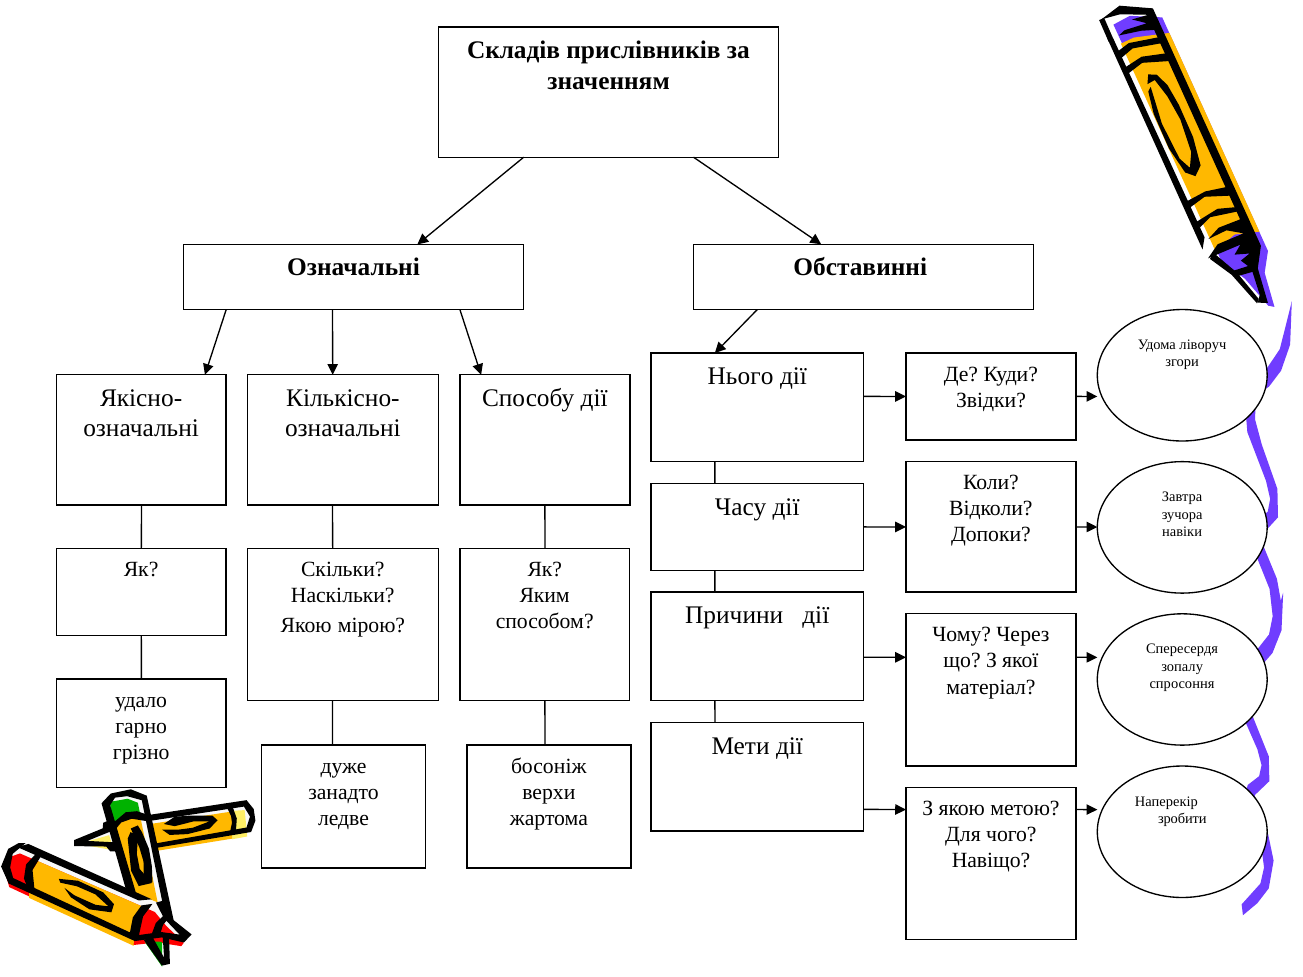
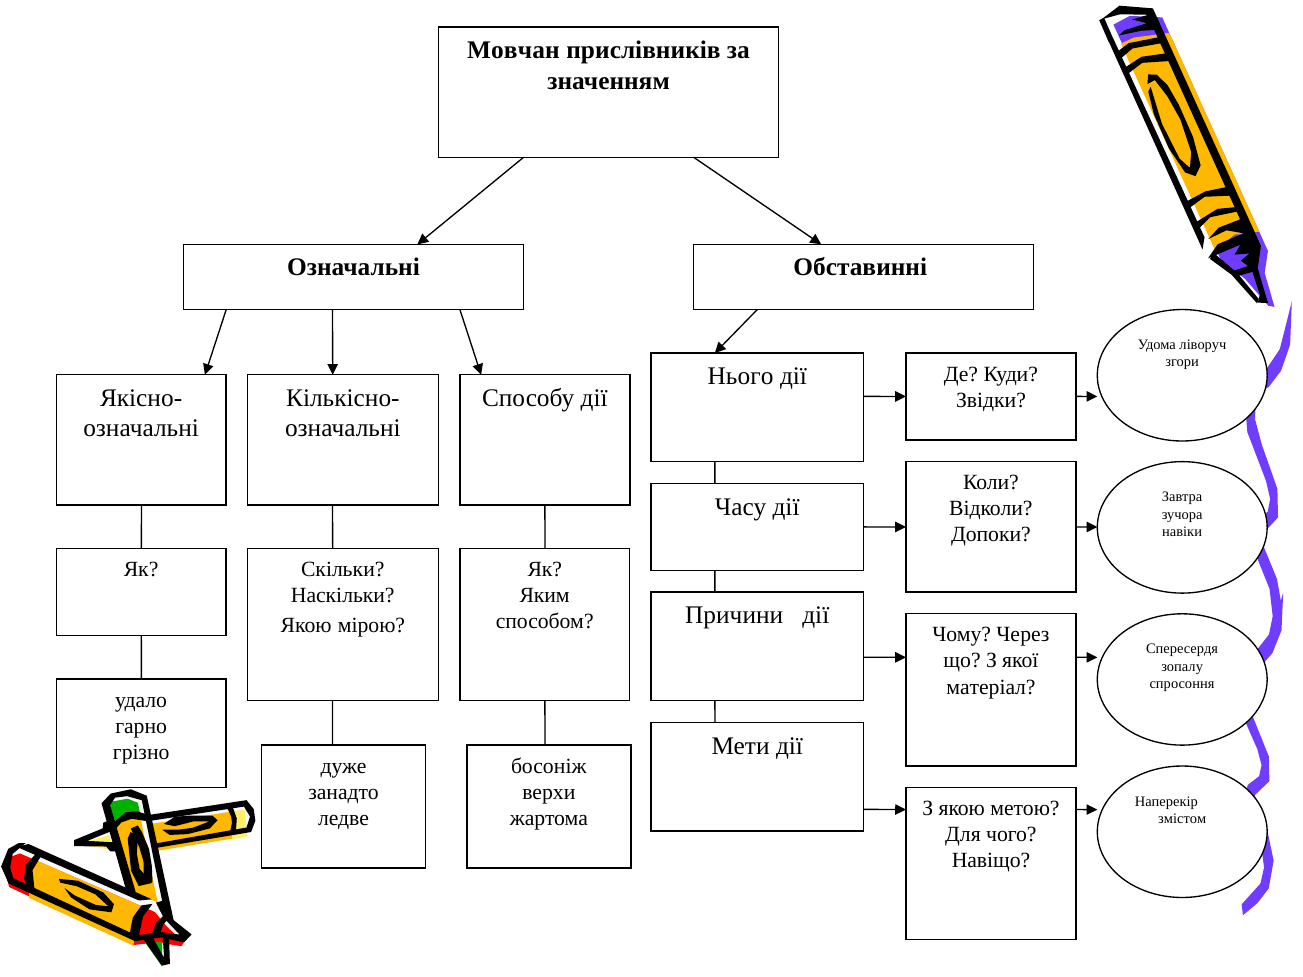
Складів: Складів -> Мовчан (513, 50)
зробити: зробити -> змістом (1182, 819)
